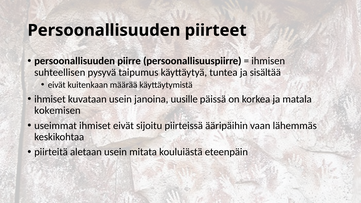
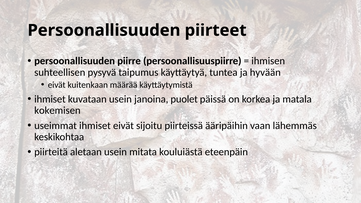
sisältää: sisältää -> hyvään (265, 72)
uusille: uusille -> puolet (184, 99)
